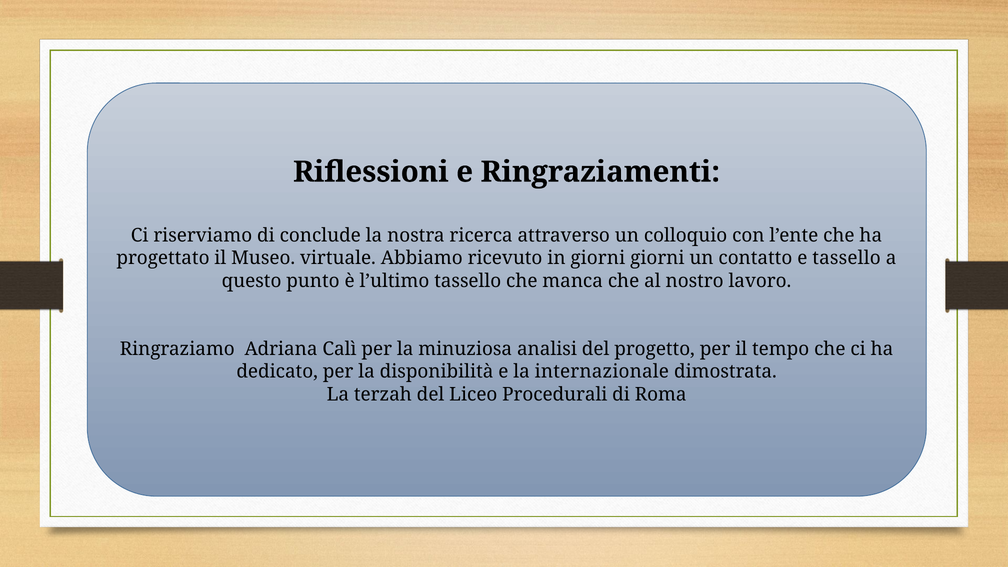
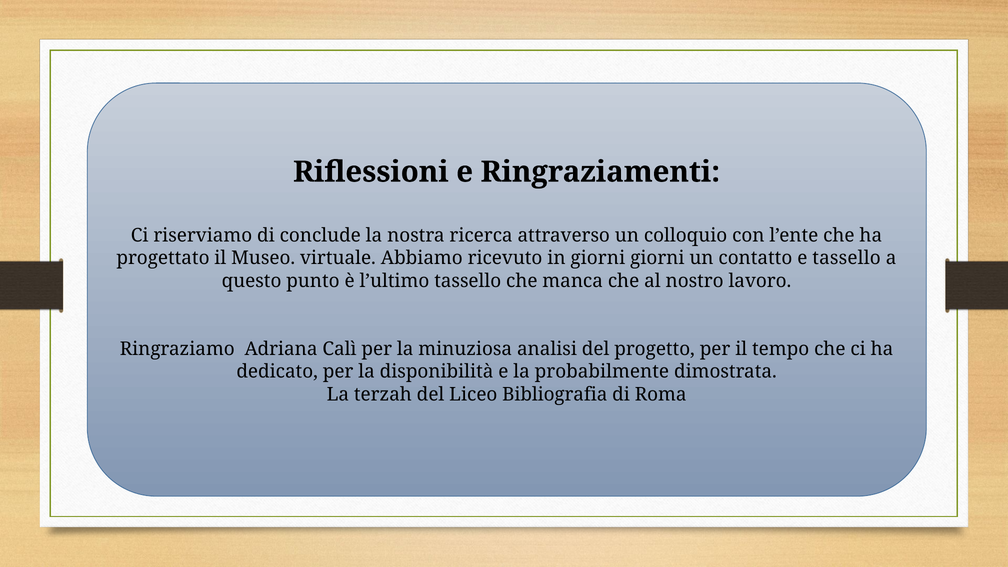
internazionale: internazionale -> probabilmente (602, 372)
Procedurali: Procedurali -> Bibliografia (555, 394)
